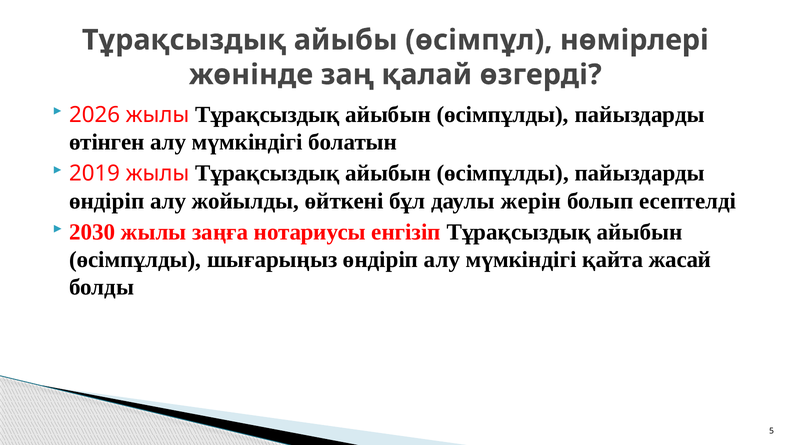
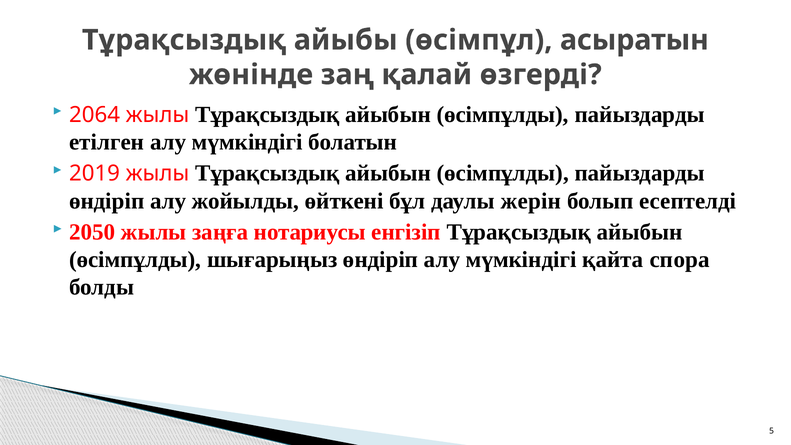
нөмірлері: нөмірлері -> асыратын (634, 40)
2026: 2026 -> 2064 (95, 115)
өтiнген: өтiнген -> етiлген (107, 142)
2030: 2030 -> 2050 (92, 232)
жасай: жасай -> спора (680, 260)
